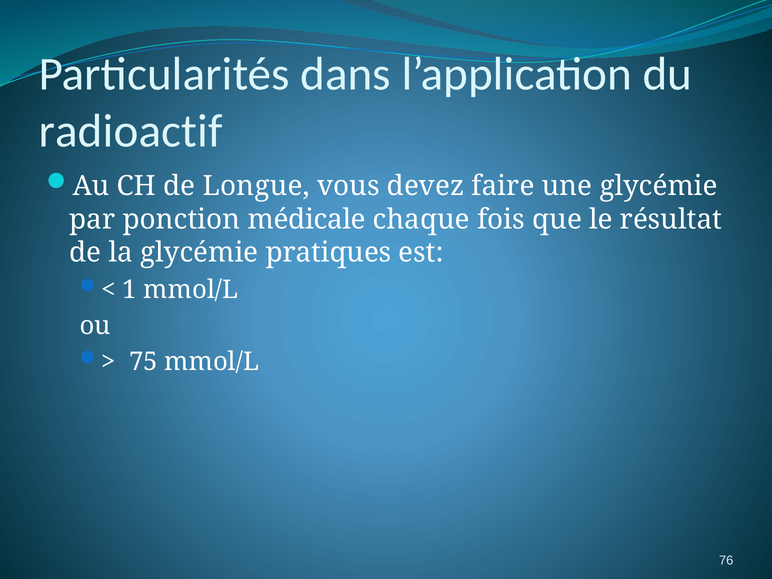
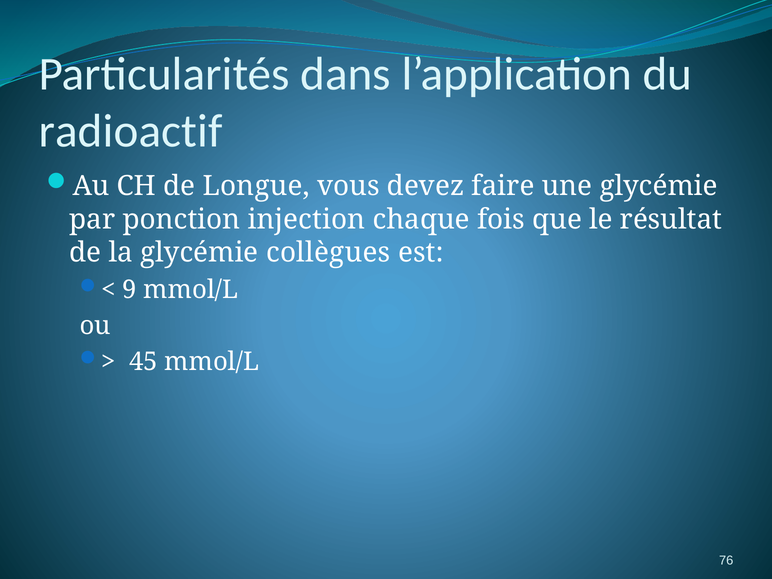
médicale: médicale -> injection (307, 219)
pratiques: pratiques -> collègues (328, 253)
1: 1 -> 9 (130, 290)
75: 75 -> 45 (143, 362)
